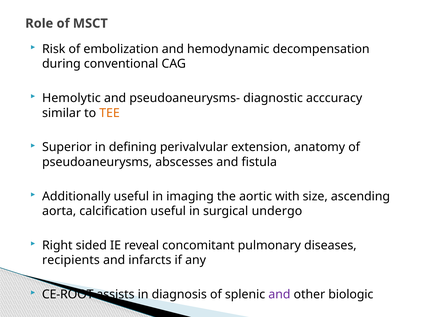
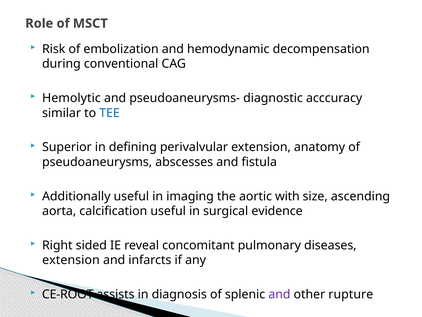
TEE colour: orange -> blue (110, 113)
undergo: undergo -> evidence (277, 211)
recipients: recipients -> extension (71, 260)
biologic: biologic -> rupture (351, 294)
